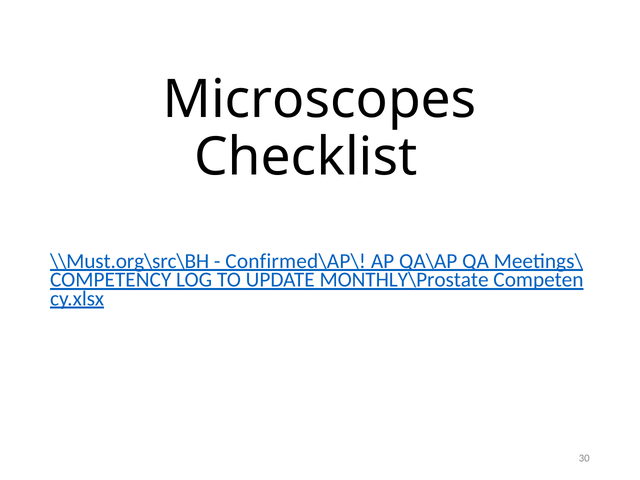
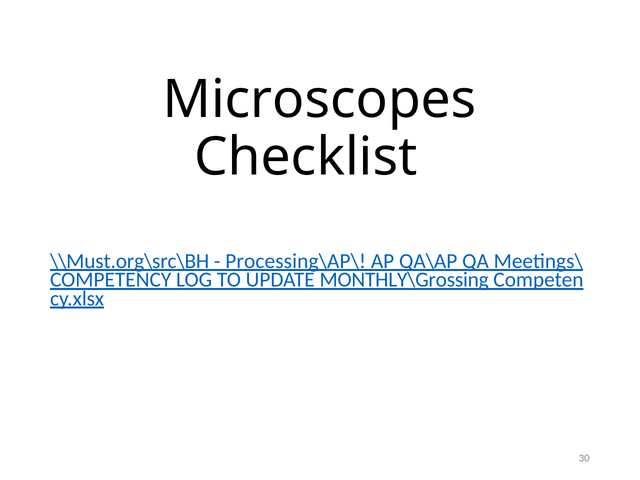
Confirmed\AP\: Confirmed\AP\ -> Processing\AP\ (296, 261)
MONTHLY\Prostate: MONTHLY\Prostate -> MONTHLY\Grossing (404, 280)
